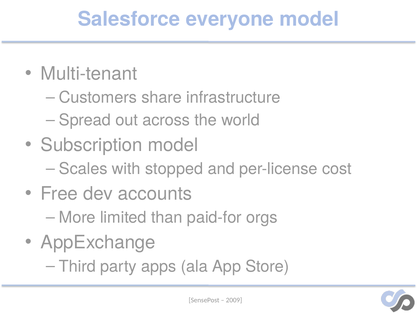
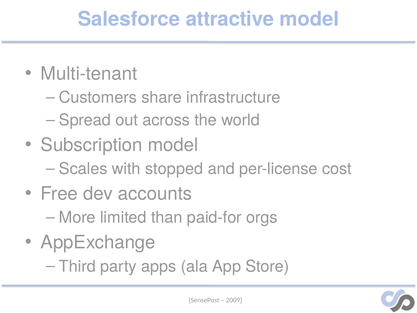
everyone: everyone -> attractive (230, 19)
